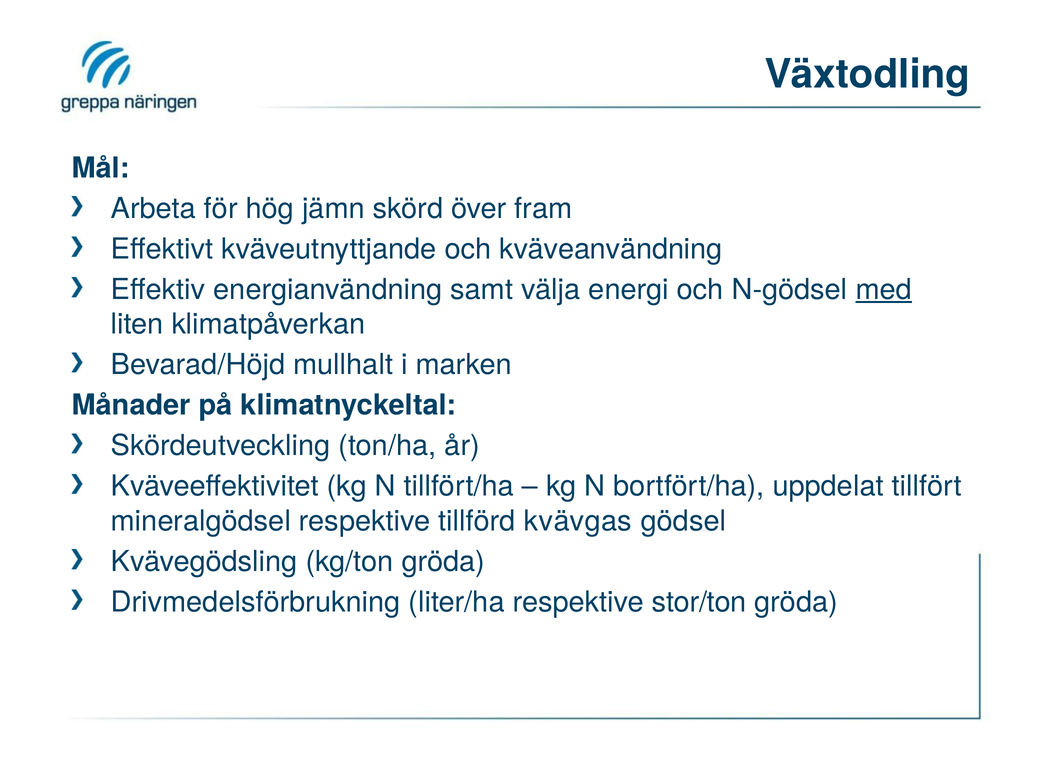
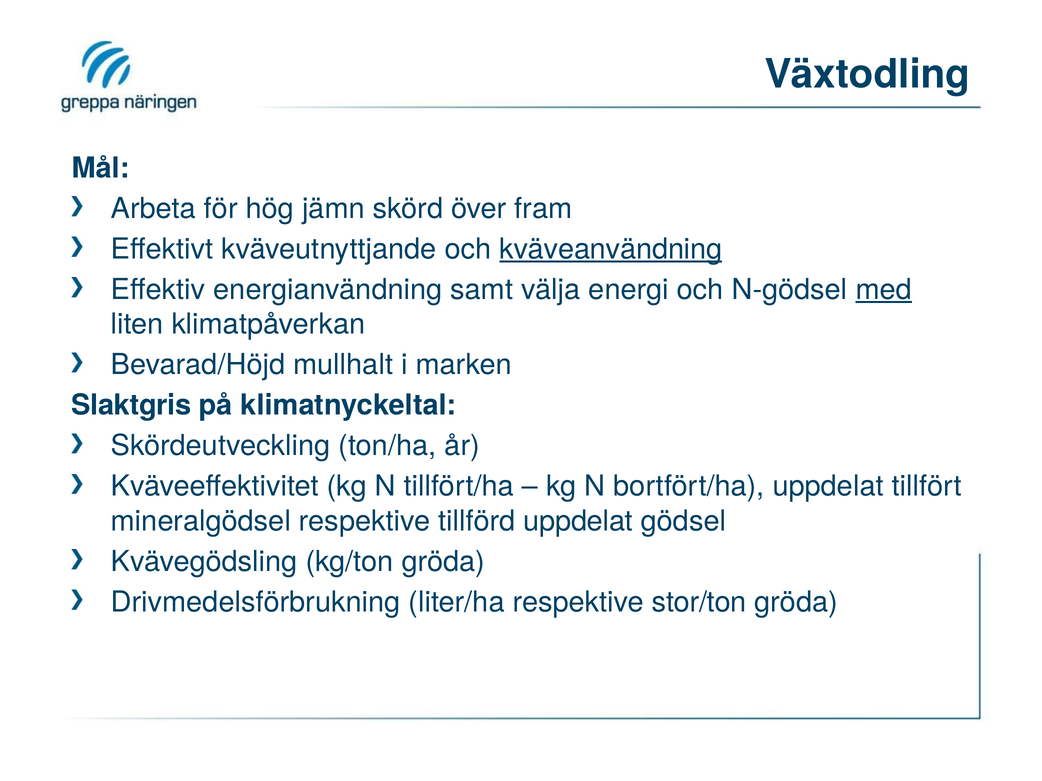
kväveanvändning underline: none -> present (611, 249)
Månader: Månader -> Slaktgris (131, 406)
tillförd kvävgas: kvävgas -> uppdelat (578, 521)
